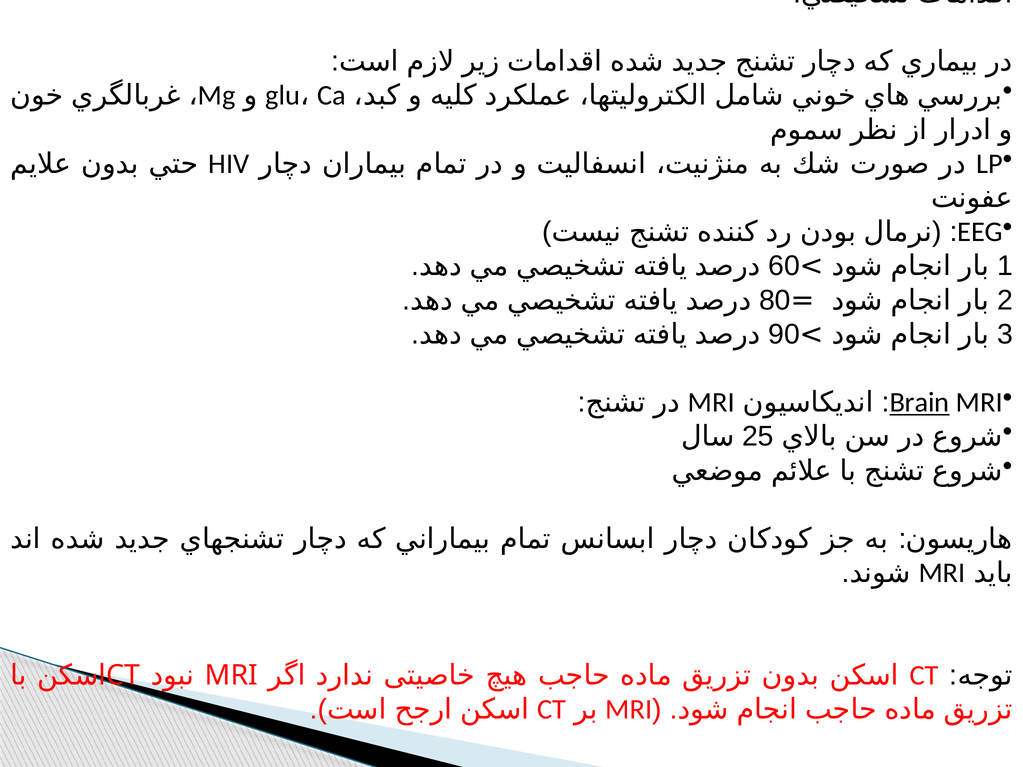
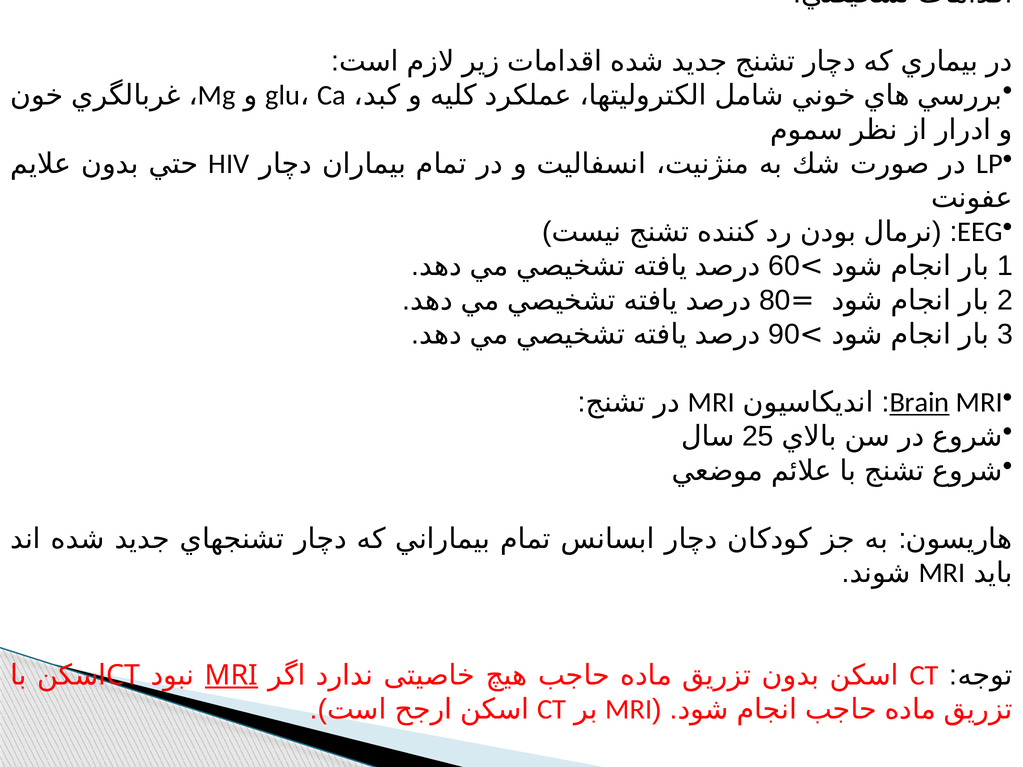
MRI underline: none -> present (231, 676)
